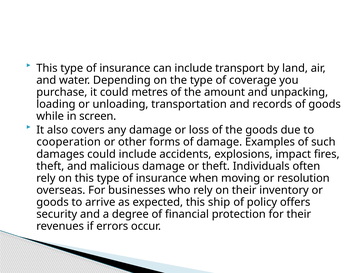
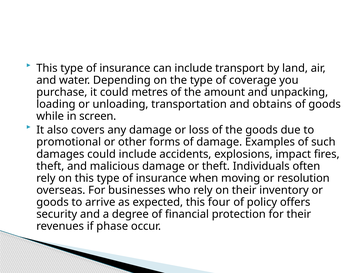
records: records -> obtains (272, 104)
cooperation: cooperation -> promotional (69, 142)
ship: ship -> four (219, 202)
errors: errors -> phase (112, 226)
